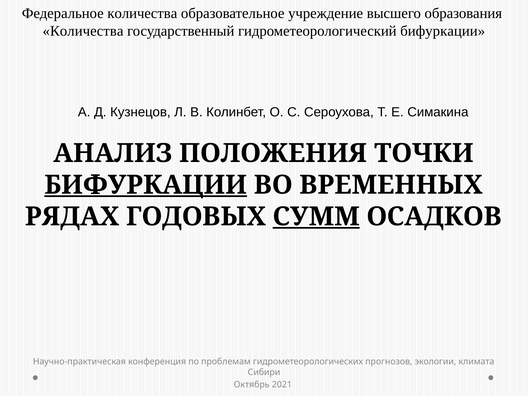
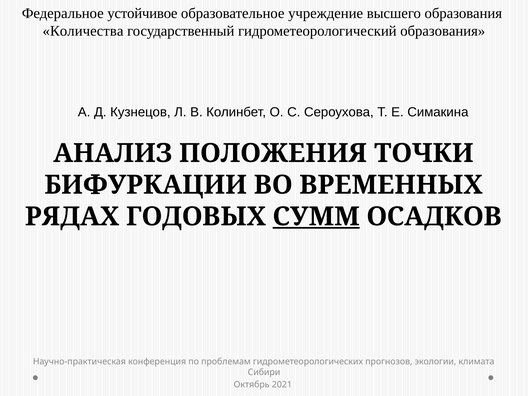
Федеральное количества: количества -> устойчивое (142, 13)
гидрометеорологический бифуркации: бифуркации -> образования (443, 31)
БИФУРКАЦИИ underline: present -> none (146, 185)
